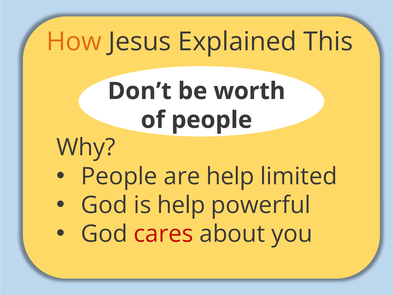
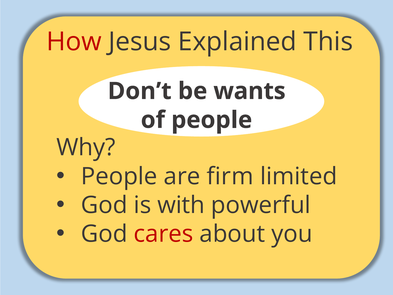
How colour: orange -> red (74, 42)
worth: worth -> wants (250, 91)
are help: help -> firm (230, 176)
is help: help -> with (181, 205)
